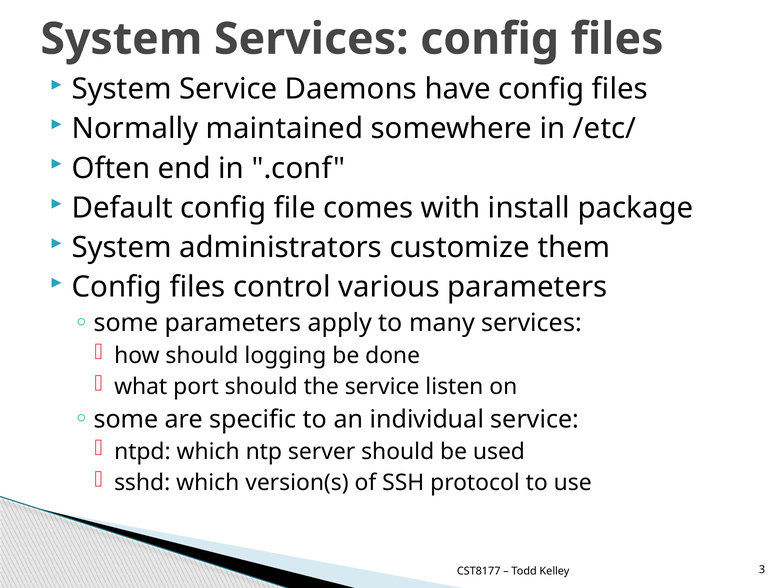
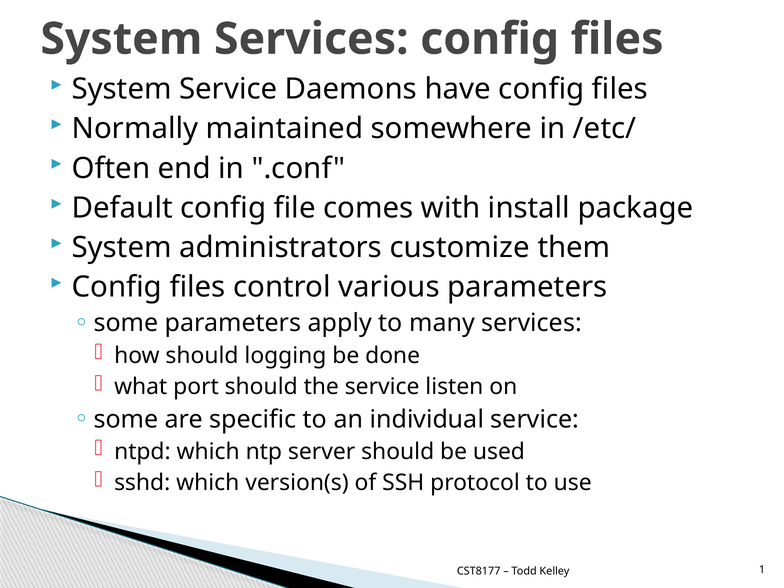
3: 3 -> 1 (762, 569)
